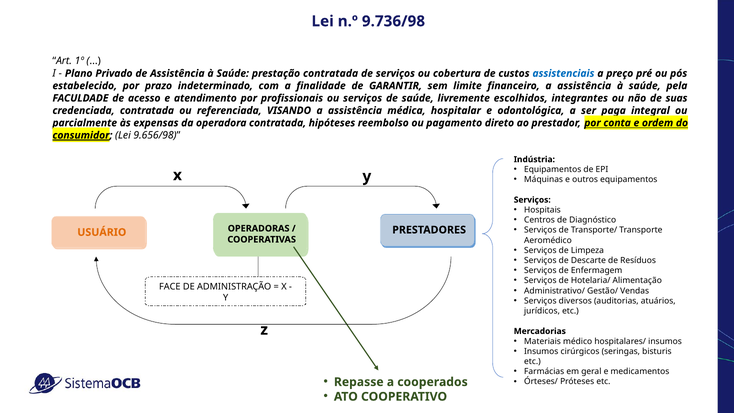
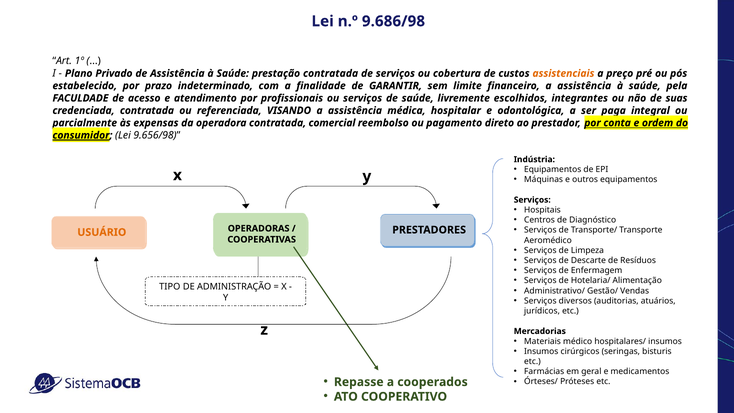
9.736/98: 9.736/98 -> 9.686/98 (393, 21)
assistenciais colour: blue -> orange (563, 73)
hipóteses: hipóteses -> comercial (332, 123)
FACE: FACE -> TIPO (170, 286)
